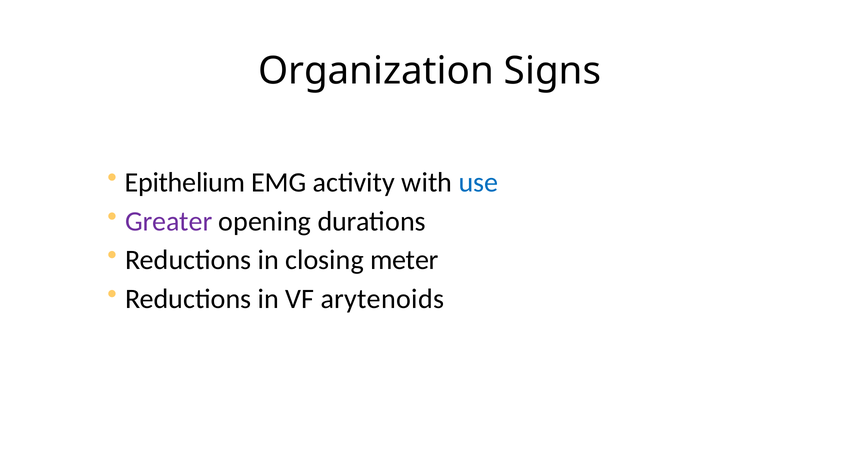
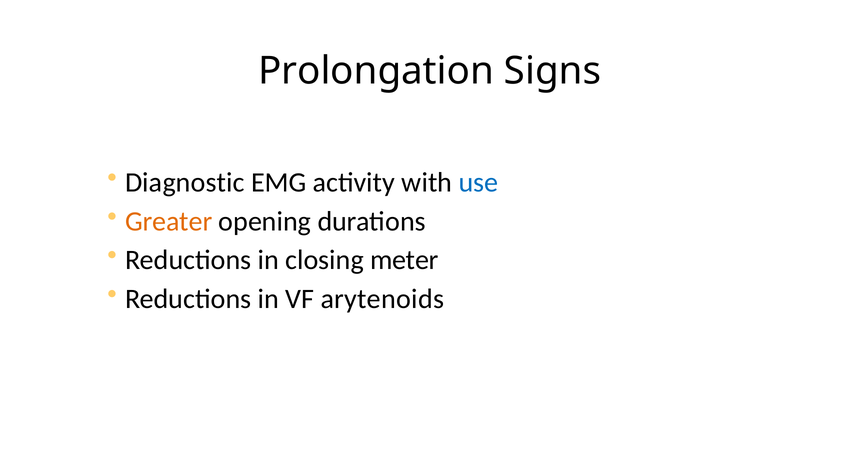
Organization: Organization -> Prolongation (376, 71)
Epithelium: Epithelium -> Diagnostic (185, 183)
Greater colour: purple -> orange (169, 221)
